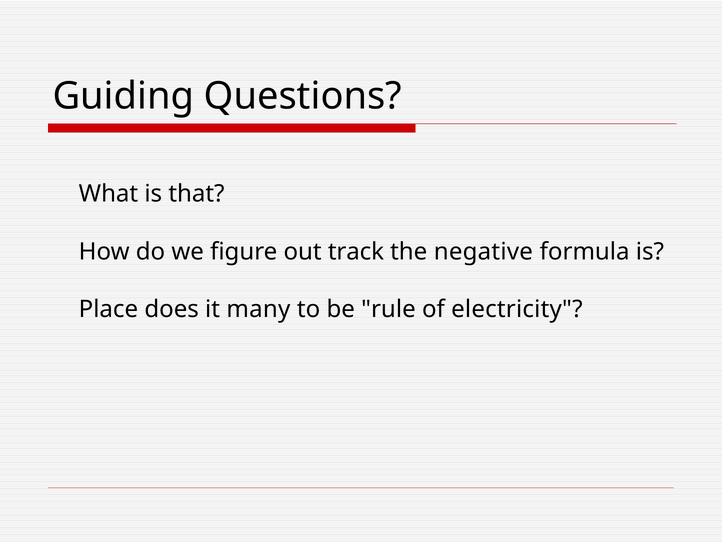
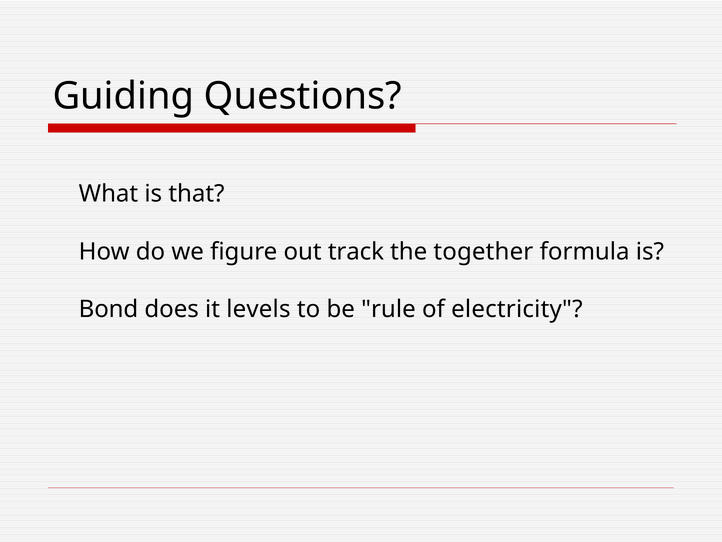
negative: negative -> together (483, 251)
Place: Place -> Bond (108, 309)
many: many -> levels (258, 309)
